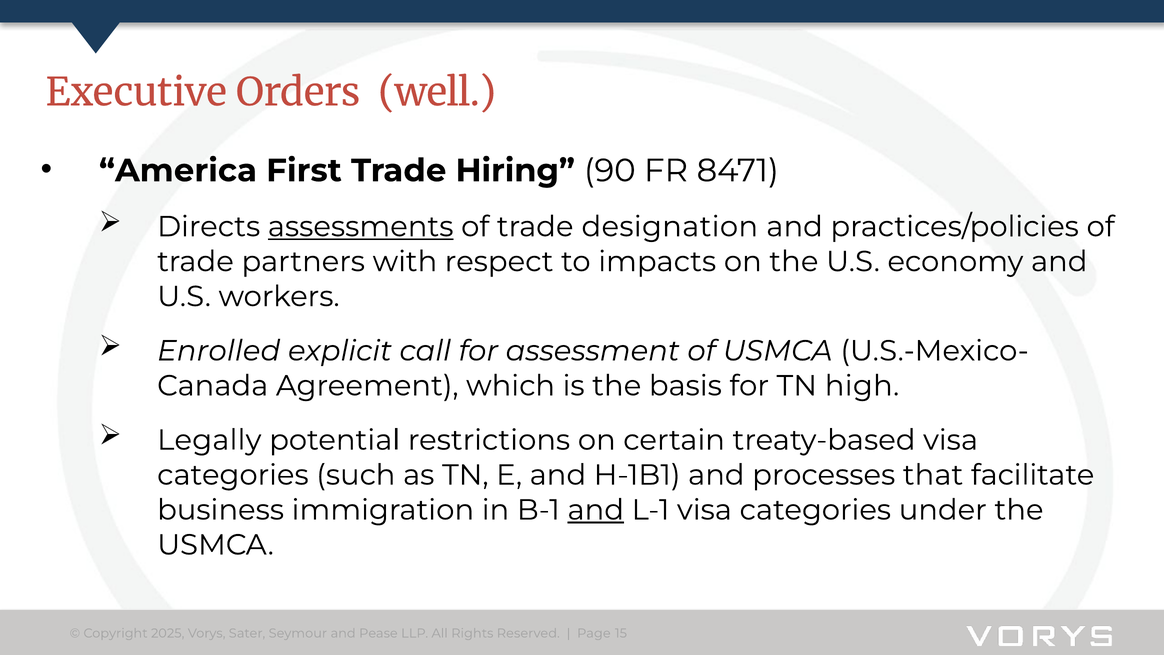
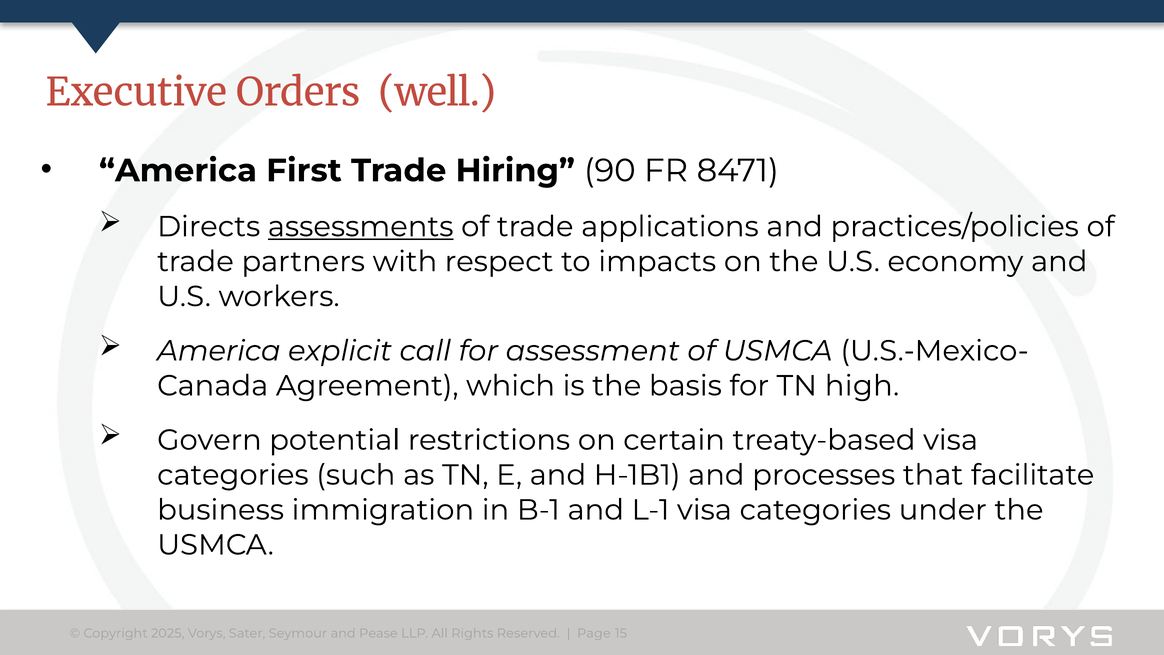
designation: designation -> applications (670, 227)
Enrolled: Enrolled -> America (219, 351)
Legally: Legally -> Govern (209, 440)
and underline: present -> none (596, 510)
